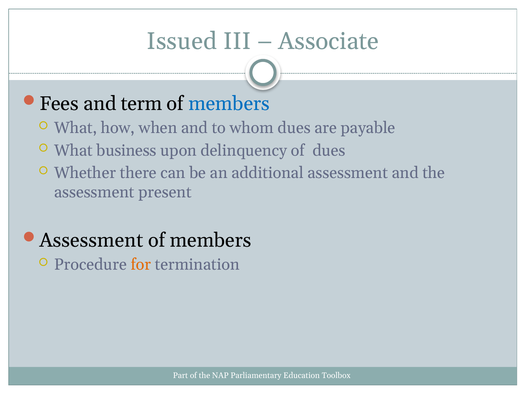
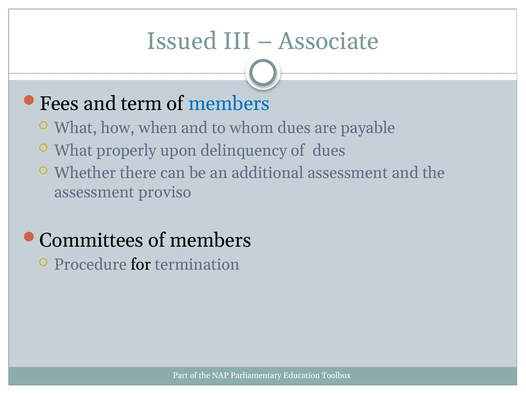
business: business -> properly (127, 151)
present: present -> proviso (165, 192)
Assessment: Assessment -> Committees (91, 241)
for colour: orange -> black (141, 265)
